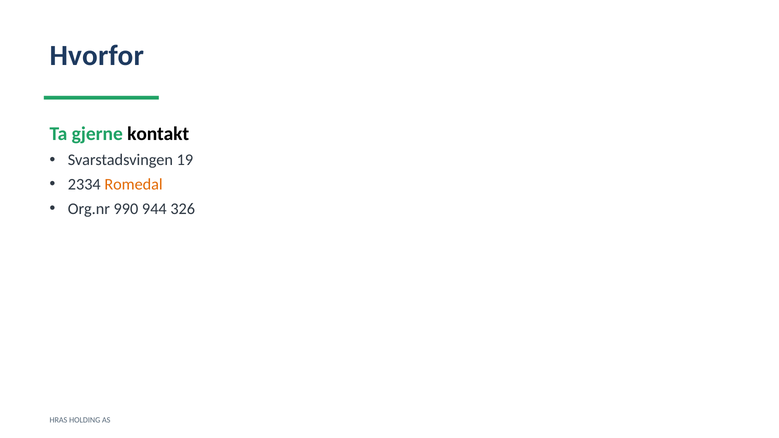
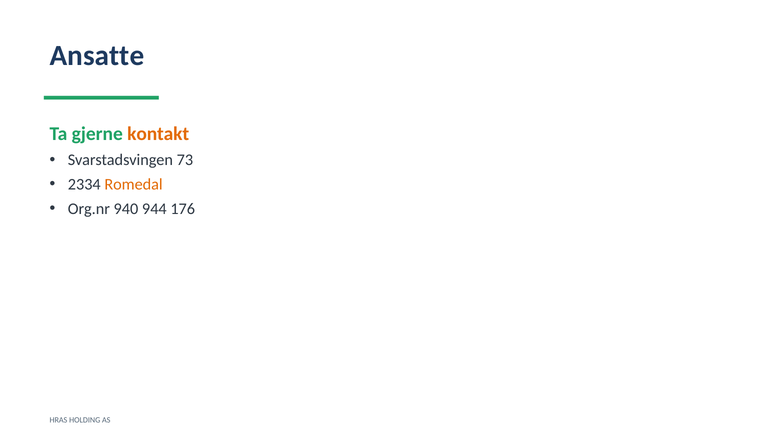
Hvorfor: Hvorfor -> Ansatte (97, 56)
kontakt colour: black -> orange (158, 134)
19: 19 -> 73 (185, 160)
990: 990 -> 940 (126, 209)
326: 326 -> 176 (183, 209)
